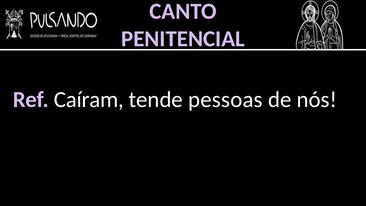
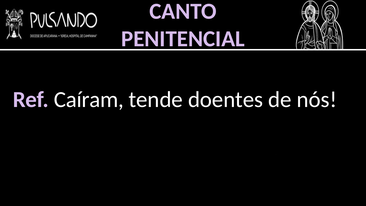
pessoas: pessoas -> doentes (226, 99)
